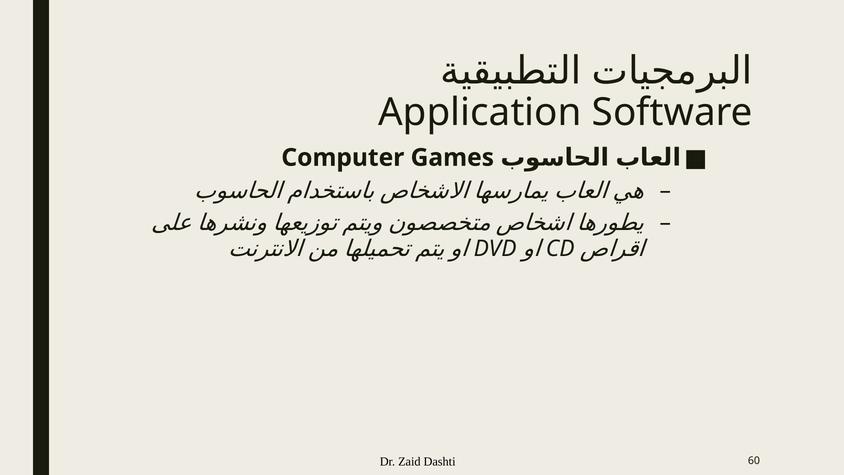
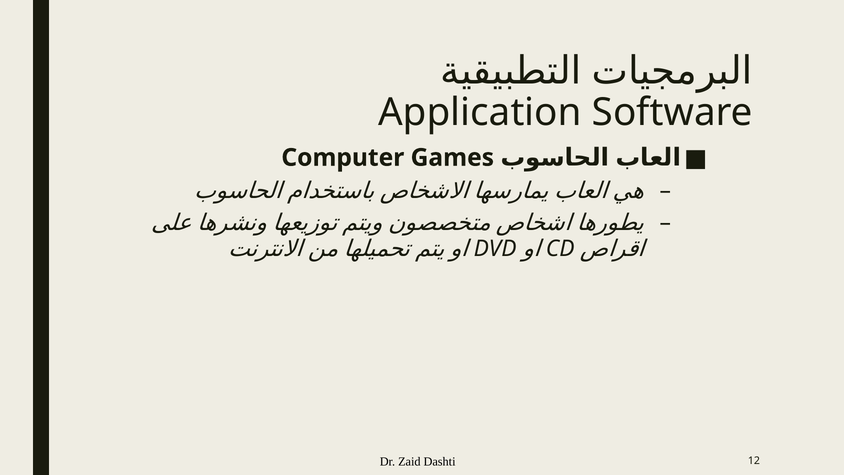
60: 60 -> 12 (754, 461)
